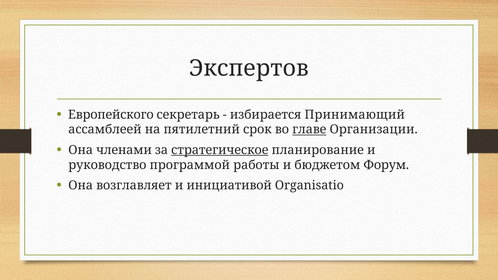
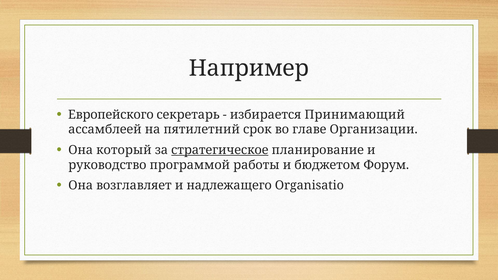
Экспертов: Экспертов -> Например (249, 68)
главе underline: present -> none (309, 130)
членами: членами -> который (124, 150)
инициативой: инициативой -> надлежащего (229, 186)
